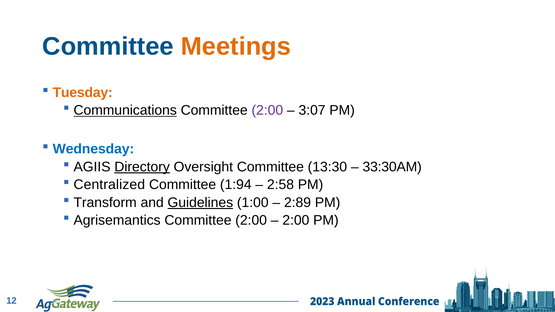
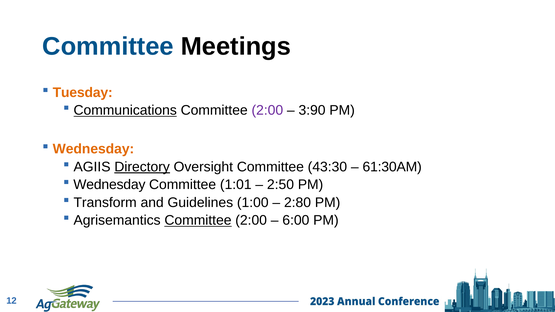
Meetings colour: orange -> black (236, 47)
3:07: 3:07 -> 3:90 (312, 110)
Wednesday colour: blue -> orange (93, 149)
13:30: 13:30 -> 43:30 (327, 167)
33:30AM: 33:30AM -> 61:30AM (392, 167)
Centralized: Centralized -> Wednesday (109, 185)
1:94: 1:94 -> 1:01 (236, 185)
2:58: 2:58 -> 2:50 (280, 185)
Guidelines underline: present -> none (200, 203)
2:89: 2:89 -> 2:80 (298, 203)
Committee underline: none -> present (198, 221)
2:00: 2:00 -> 6:00 (296, 221)
